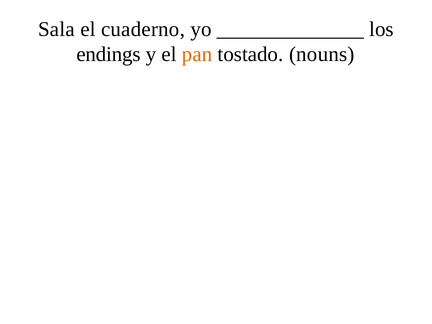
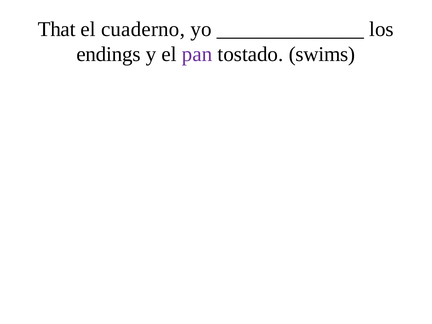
Sala: Sala -> That (57, 29)
pan colour: orange -> purple (197, 54)
nouns: nouns -> swims (322, 54)
